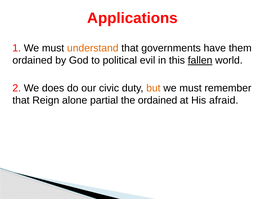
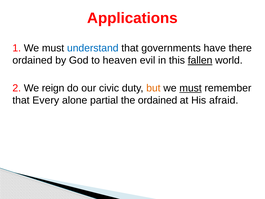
understand colour: orange -> blue (93, 48)
them: them -> there (240, 48)
political: political -> heaven (120, 60)
does: does -> reign (53, 88)
must underline: none -> present (191, 88)
Reign: Reign -> Every (46, 100)
